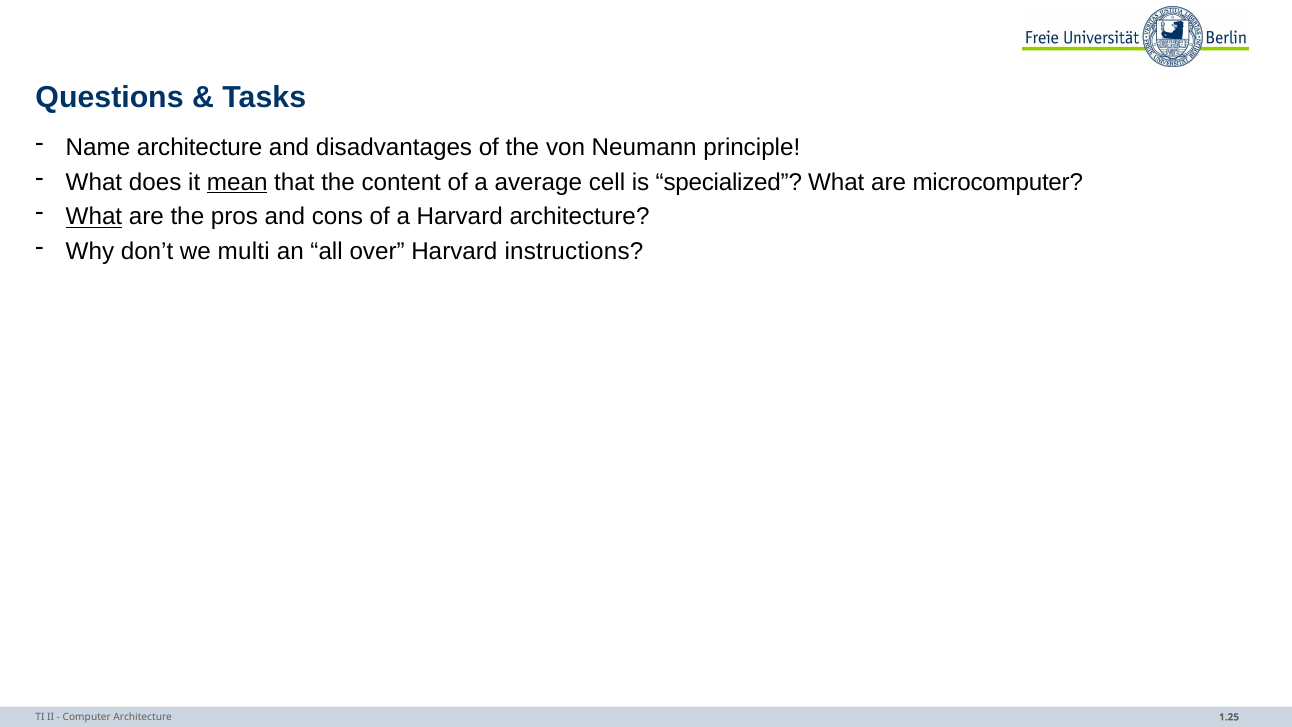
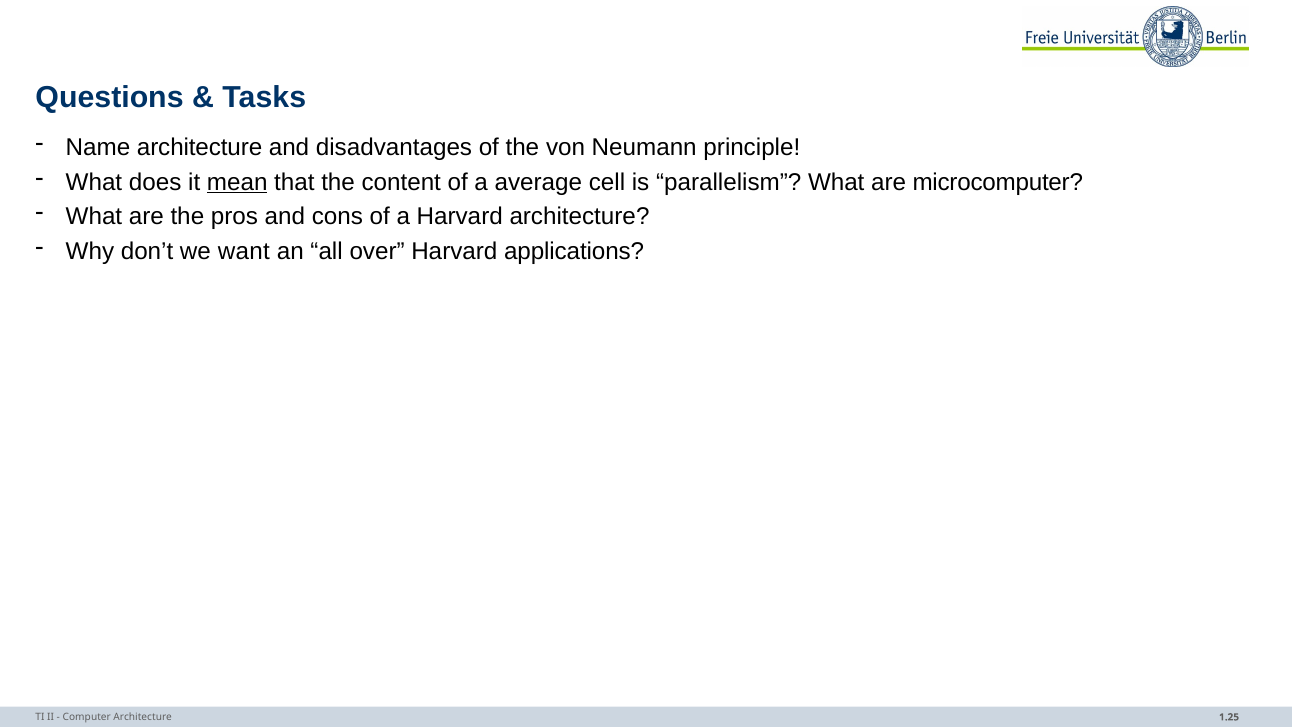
specialized: specialized -> parallelism (729, 182)
What underline: present -> none (94, 217)
multi: multi -> want (244, 251)
instructions: instructions -> applications (574, 251)
